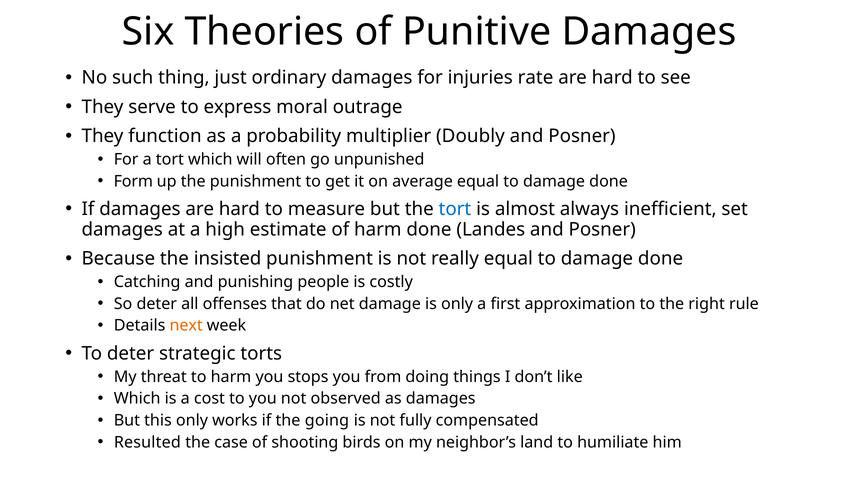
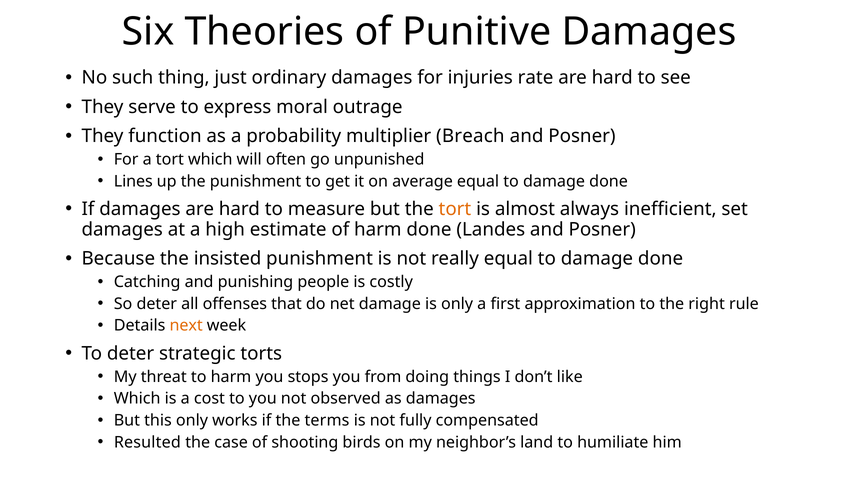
Doubly: Doubly -> Breach (470, 136)
Form: Form -> Lines (133, 181)
tort colour: blue -> orange (455, 209)
going: going -> terms (327, 421)
